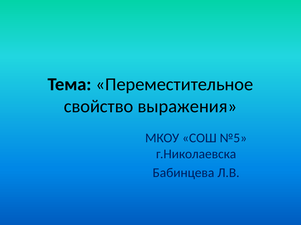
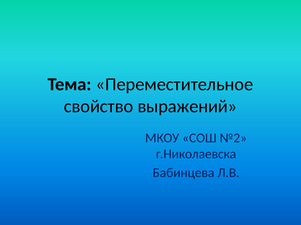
выражения: выражения -> выражений (187, 107)
№5: №5 -> №2 (233, 138)
